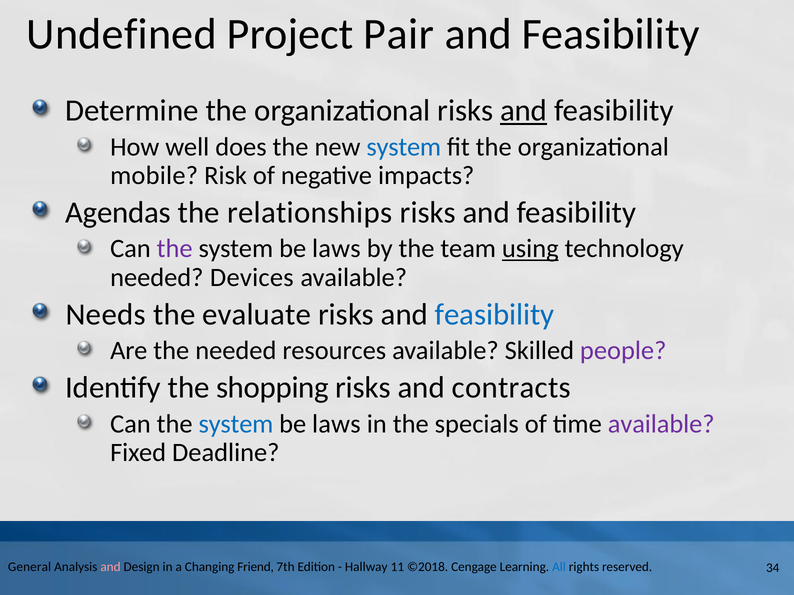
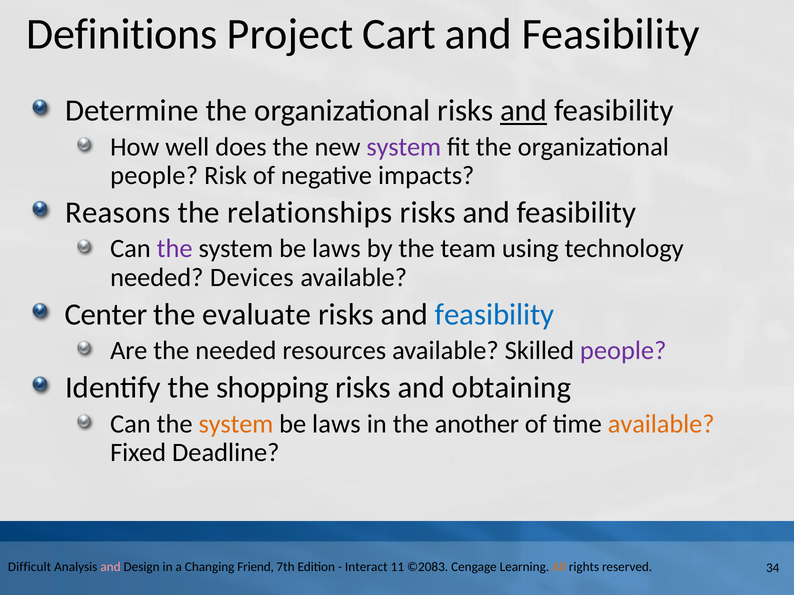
Undefined: Undefined -> Definitions (122, 34)
Pair: Pair -> Cart (399, 34)
system colour: blue -> purple (404, 147)
mobile: mobile -> people (154, 176)
Agendas: Agendas -> Reasons (118, 213)
using underline: present -> none (530, 249)
Needs: Needs -> Center (106, 315)
contracts: contracts -> obtaining (511, 388)
system colour: blue -> orange (236, 424)
specials: specials -> another (477, 424)
available colour: purple -> orange (661, 424)
General: General -> Difficult (30, 568)
Hallway: Hallway -> Interact (366, 568)
©2018: ©2018 -> ©2083 (428, 568)
All colour: blue -> orange (559, 568)
